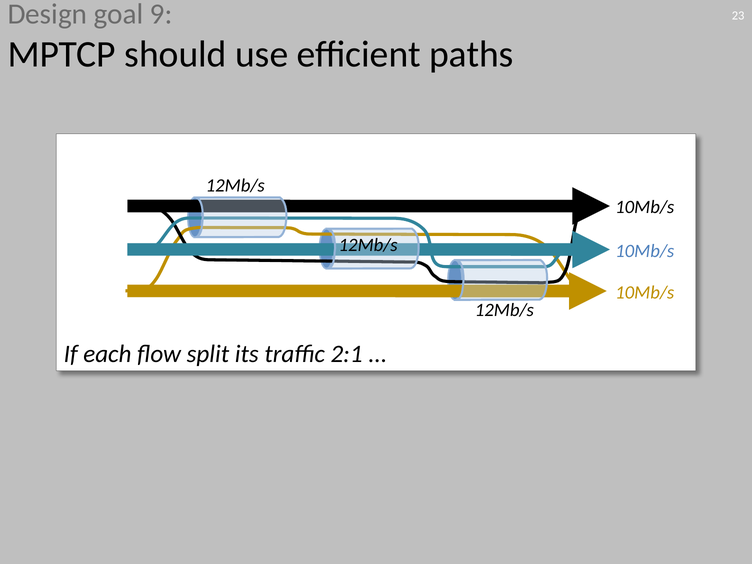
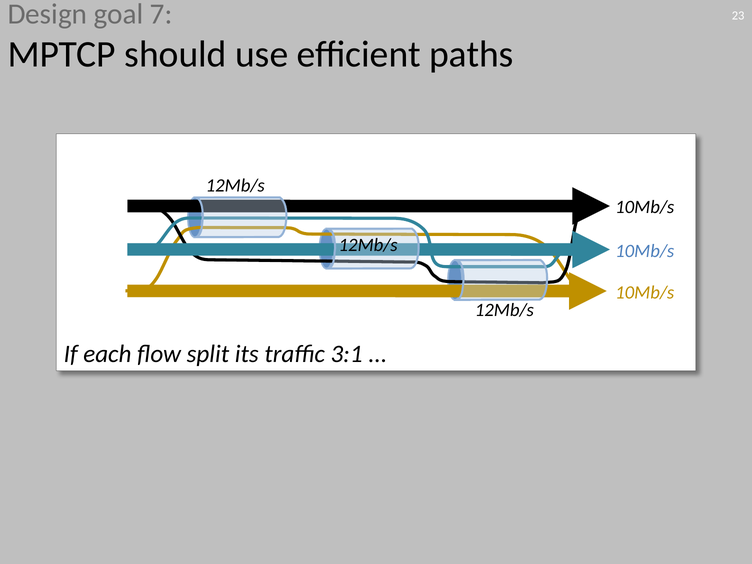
9: 9 -> 7 (161, 14)
2:1: 2:1 -> 3:1 (347, 354)
